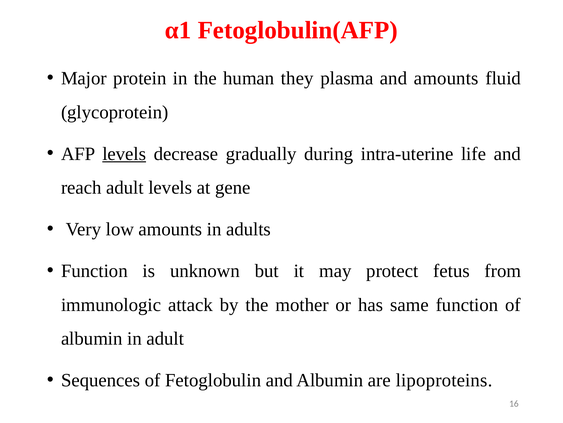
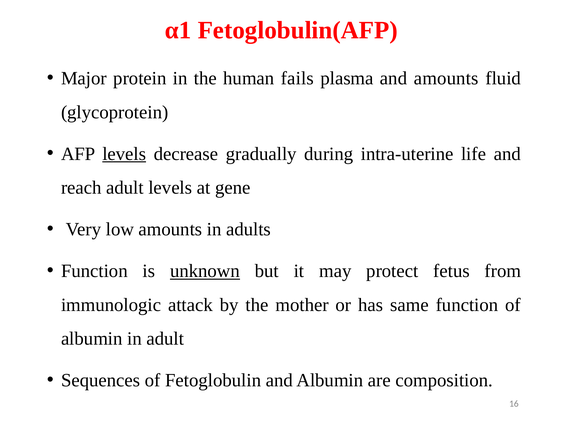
they: they -> fails (297, 78)
unknown underline: none -> present (205, 271)
lipoproteins: lipoproteins -> composition (444, 380)
